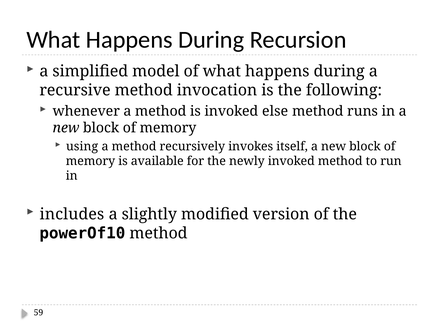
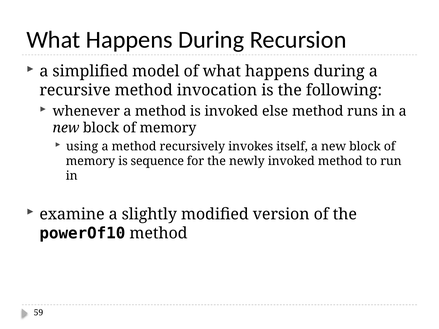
available: available -> sequence (157, 161)
includes: includes -> examine (72, 214)
